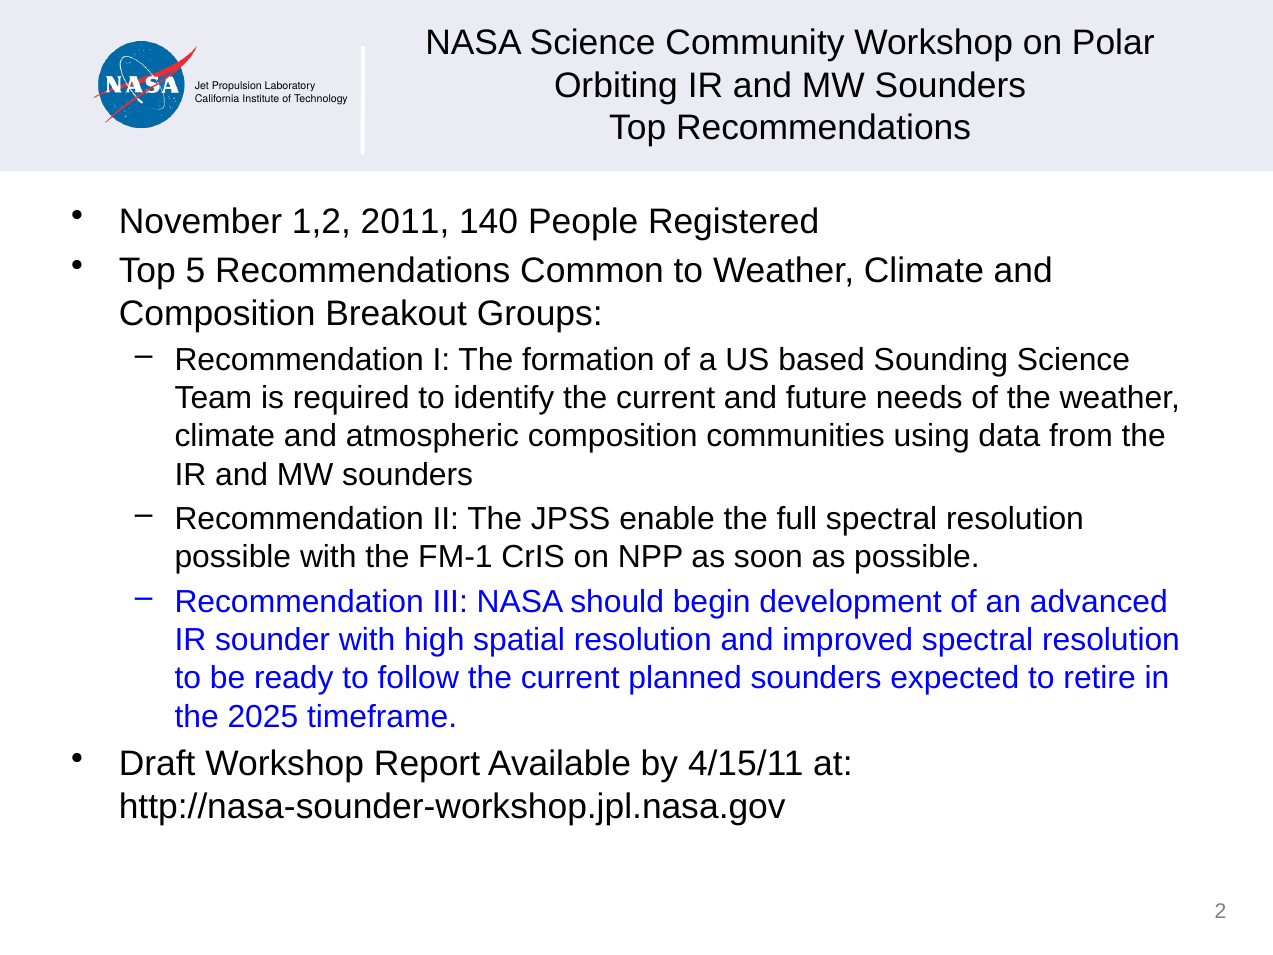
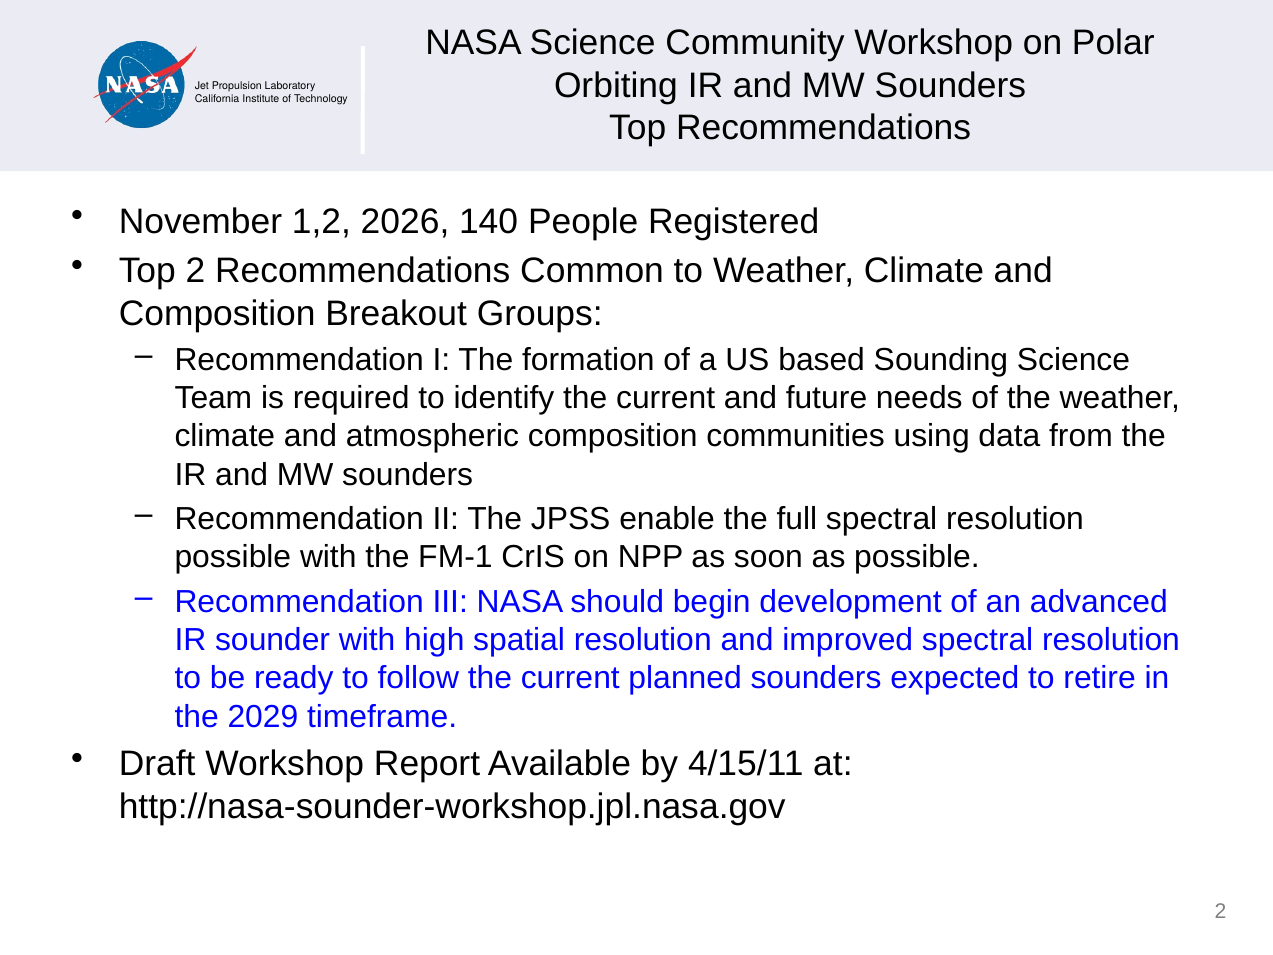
2011: 2011 -> 2026 (405, 222)
Top 5: 5 -> 2 (195, 271)
2025: 2025 -> 2029 (263, 716)
